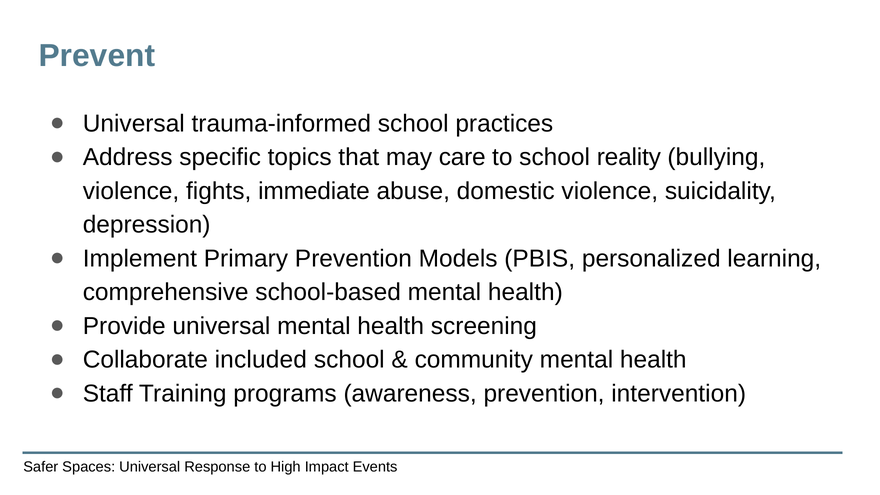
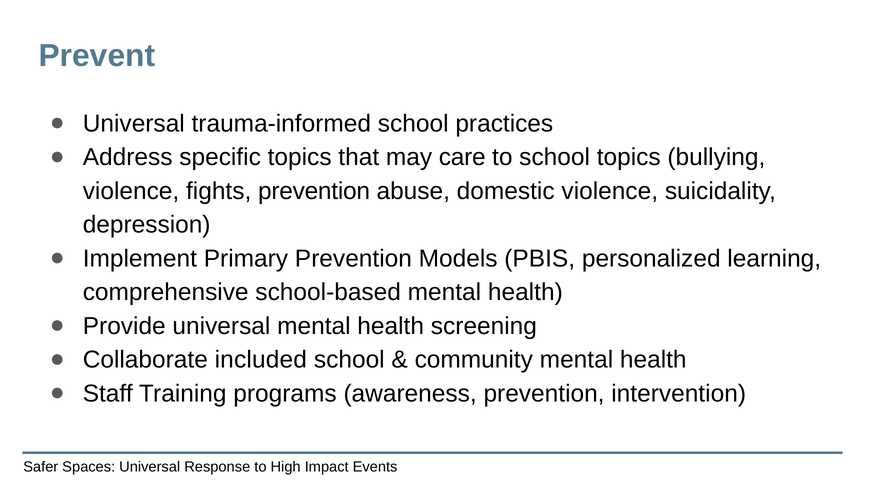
school reality: reality -> topics (629, 157)
fights immediate: immediate -> prevention (314, 191)
